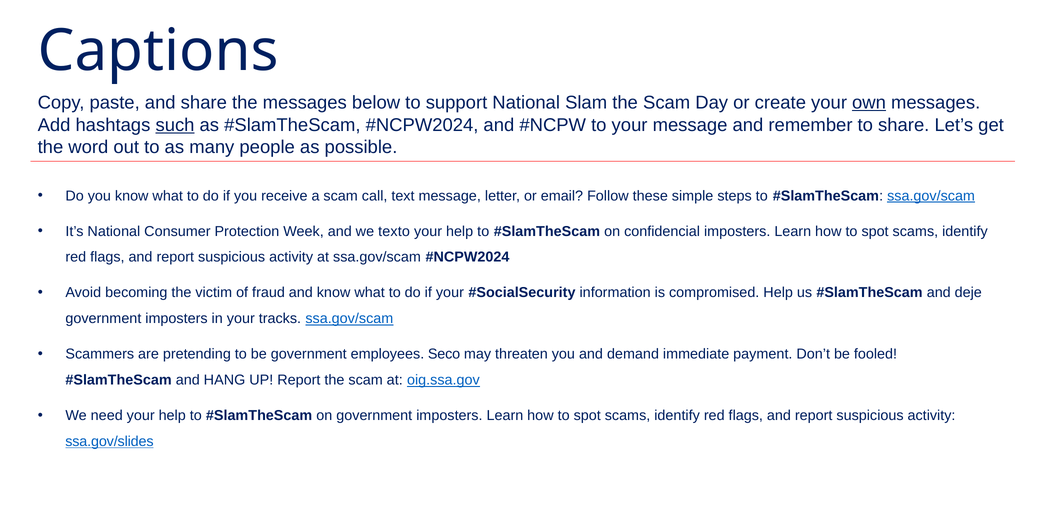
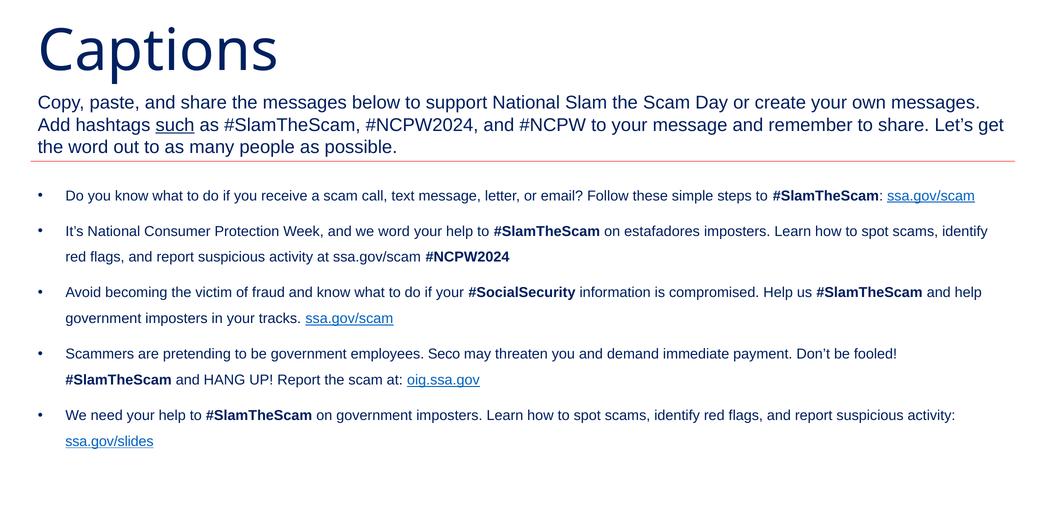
own underline: present -> none (869, 103)
we texto: texto -> word (394, 231)
confidencial: confidencial -> estafadores (662, 231)
and deje: deje -> help (968, 293)
